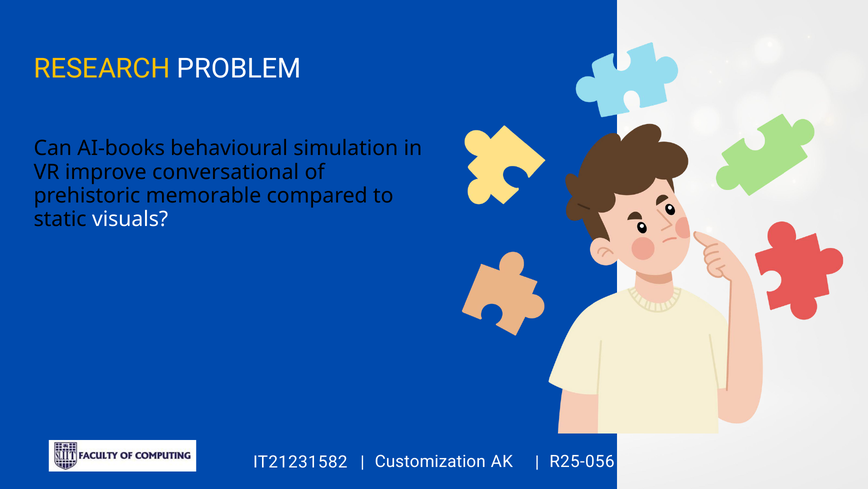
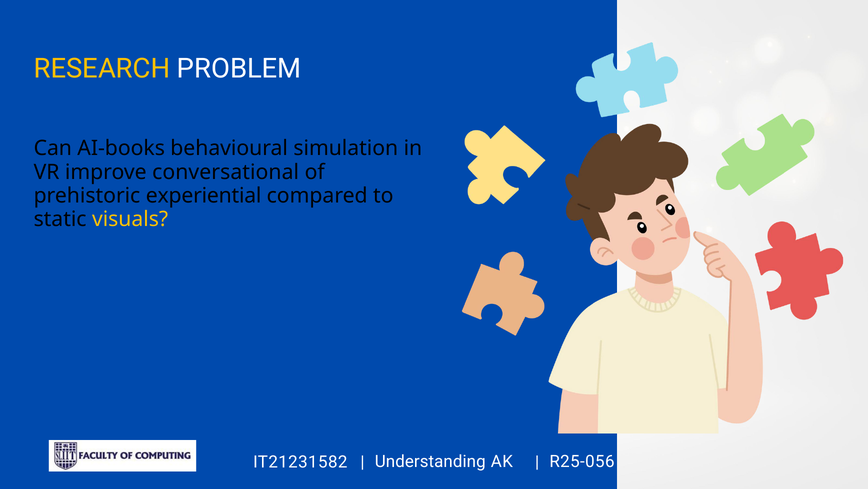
memorable: memorable -> experiential (204, 196)
visuals colour: white -> yellow (130, 219)
Customization: Customization -> Understanding (430, 461)
